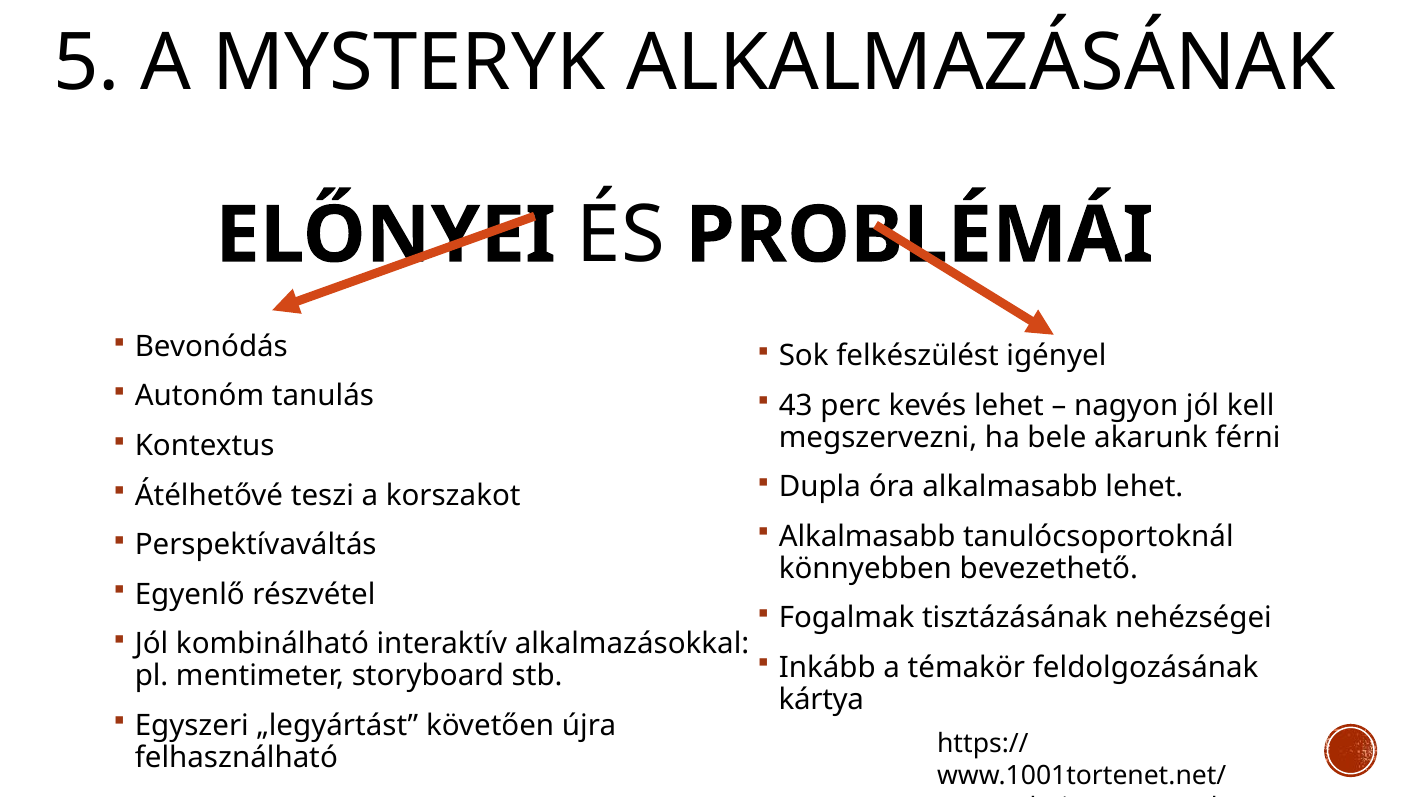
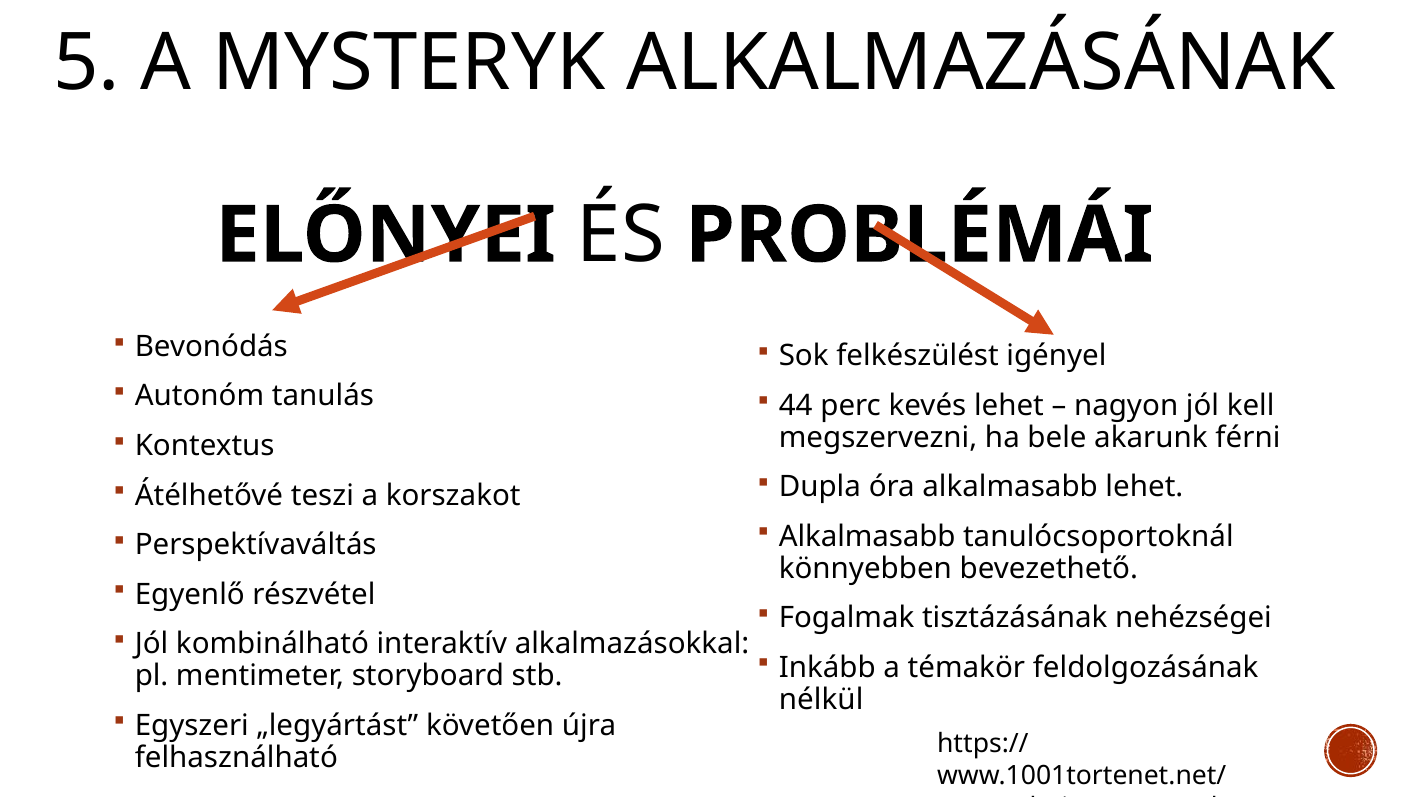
43: 43 -> 44 (796, 405)
kártya: kártya -> nélkül (821, 699)
